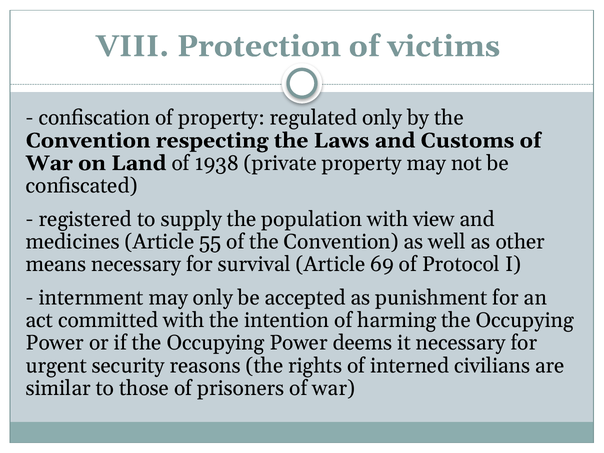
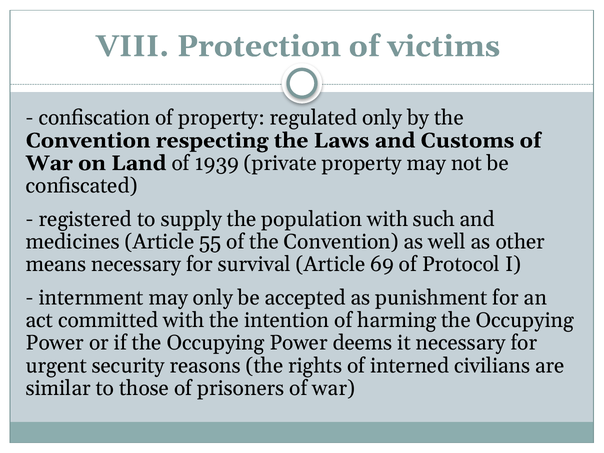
1938: 1938 -> 1939 (217, 163)
view: view -> such (434, 219)
